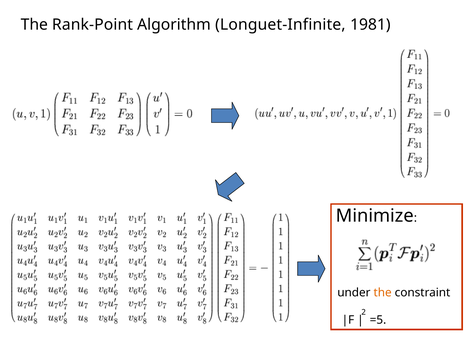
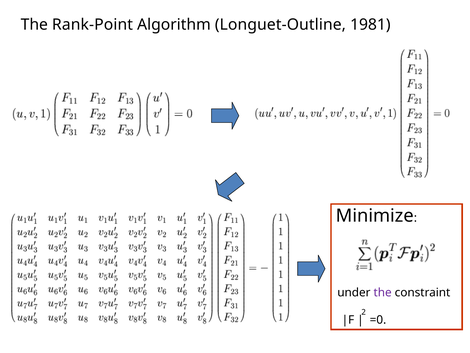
Longuet-Infinite: Longuet-Infinite -> Longuet-Outline (280, 25)
the colour: orange -> purple (383, 292)
=5: =5 -> =0 (378, 319)
